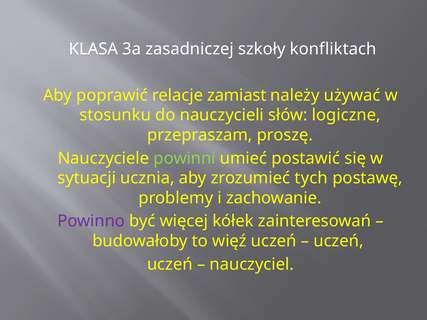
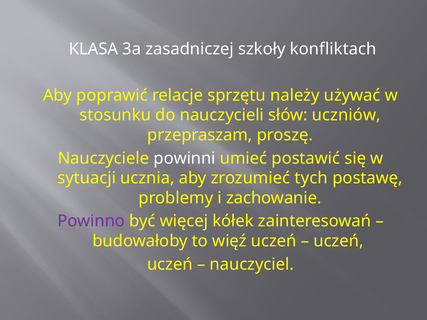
zamiast: zamiast -> sprzętu (237, 95)
logiczne: logiczne -> uczniów (346, 115)
powinni colour: light green -> white (185, 158)
